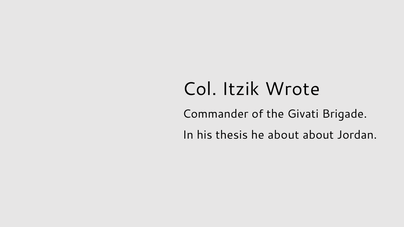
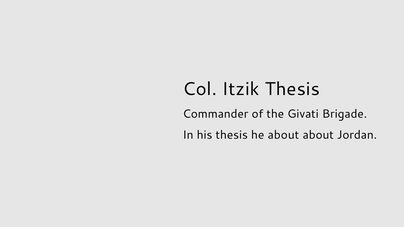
Itzik Wrote: Wrote -> Thesis (292, 89)
